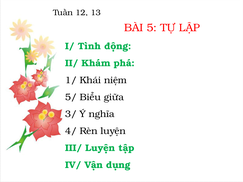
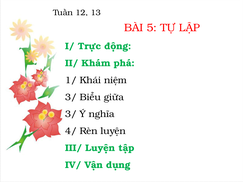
Tình: Tình -> Trực (89, 46)
5/: 5/ -> 3/ (71, 97)
